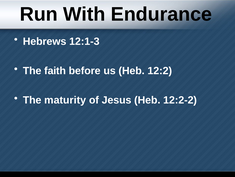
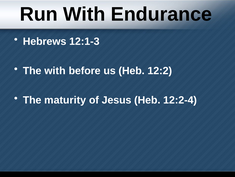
The faith: faith -> with (55, 70)
12:2-2: 12:2-2 -> 12:2-4 (180, 100)
